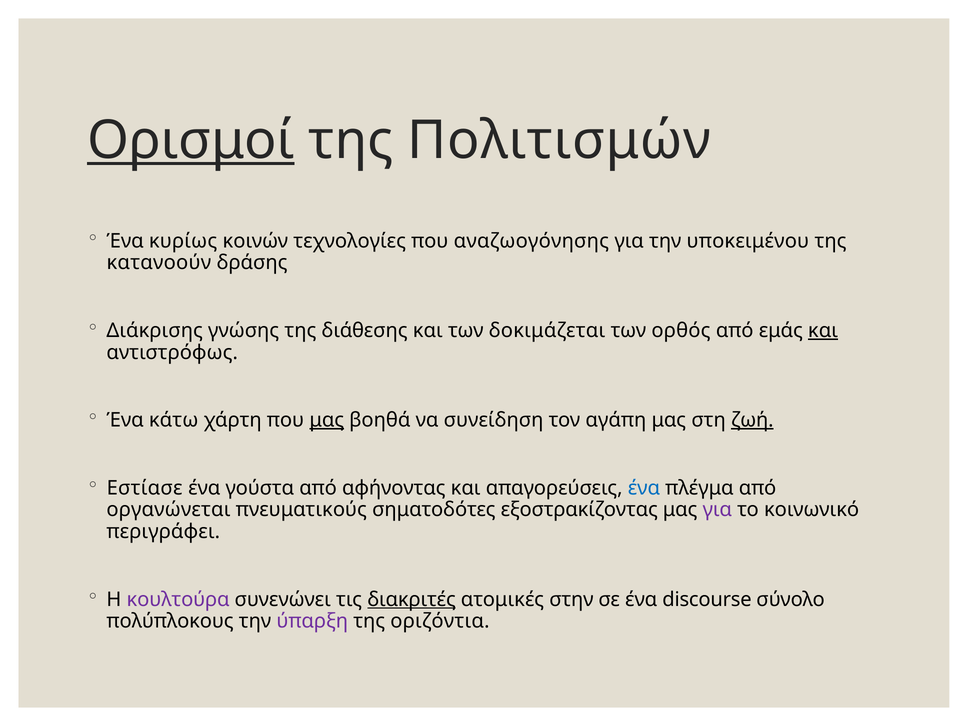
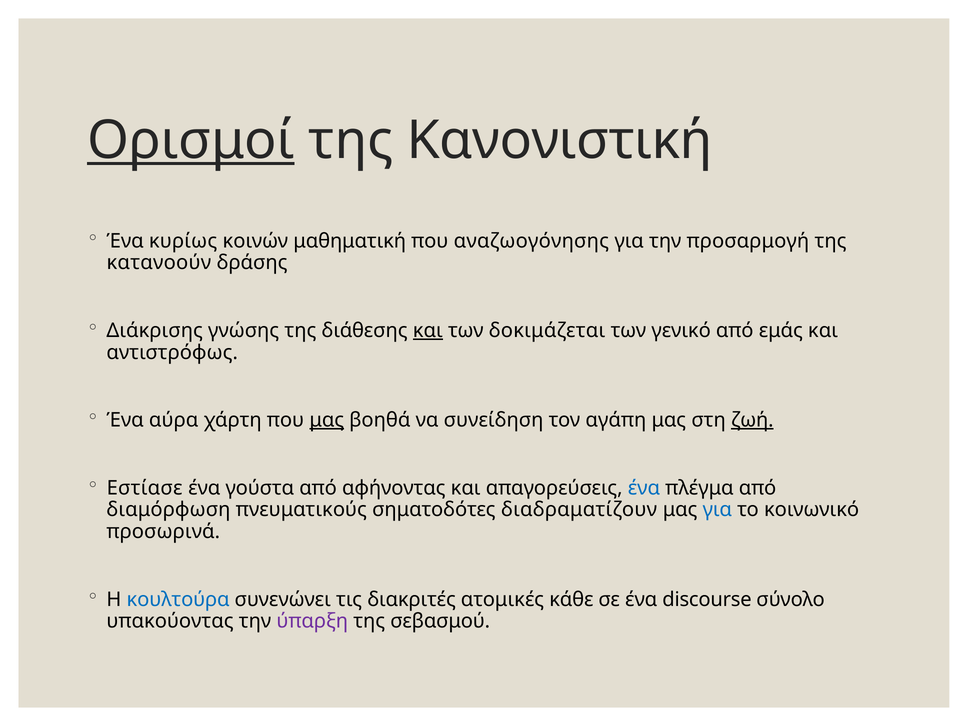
Πολιτισμών: Πολιτισμών -> Κανονιστική (560, 140)
τεχνολογίες: τεχνολογίες -> μαθηματική (350, 241)
υποκειμένου: υποκειμένου -> προσαρμογή (748, 241)
και underline: none -> present (428, 331)
ορθός: ορθός -> γενικό (681, 331)
και underline: present -> none (823, 331)
κάτω: κάτω -> αύρα (174, 420)
οργανώνεται: οργανώνεται -> διαμόρφωση (168, 510)
εξοστρακίζοντας: εξοστρακίζοντας -> διαδραματίζουν (579, 510)
για colour: purple -> blue (717, 510)
περιγράφει: περιγράφει -> προσωρινά (163, 532)
κουλτούρα colour: purple -> blue (178, 599)
διακριτές underline: present -> none (412, 599)
στην: στην -> κάθε (571, 599)
πολύπλοκους: πολύπλοκους -> υπακούοντας (170, 621)
οριζόντια: οριζόντια -> σεβασμού (440, 621)
